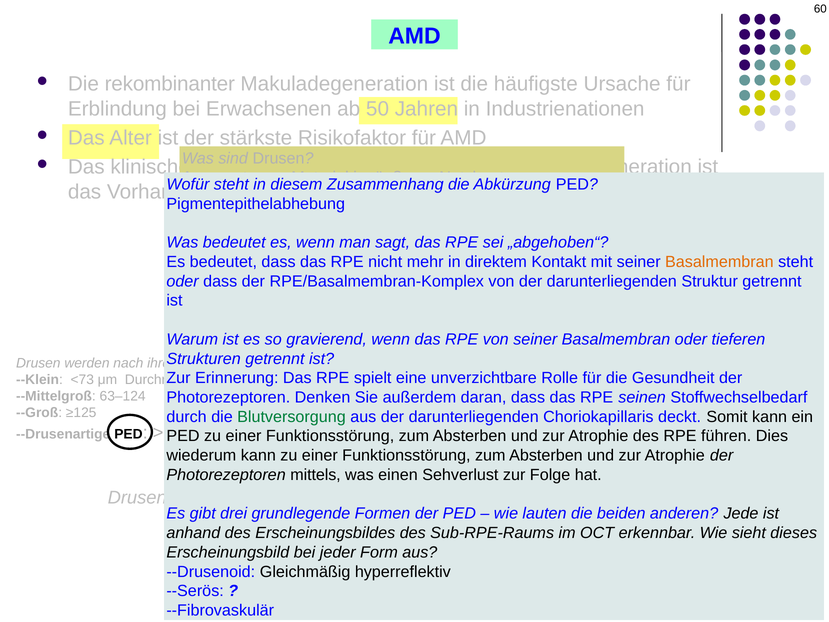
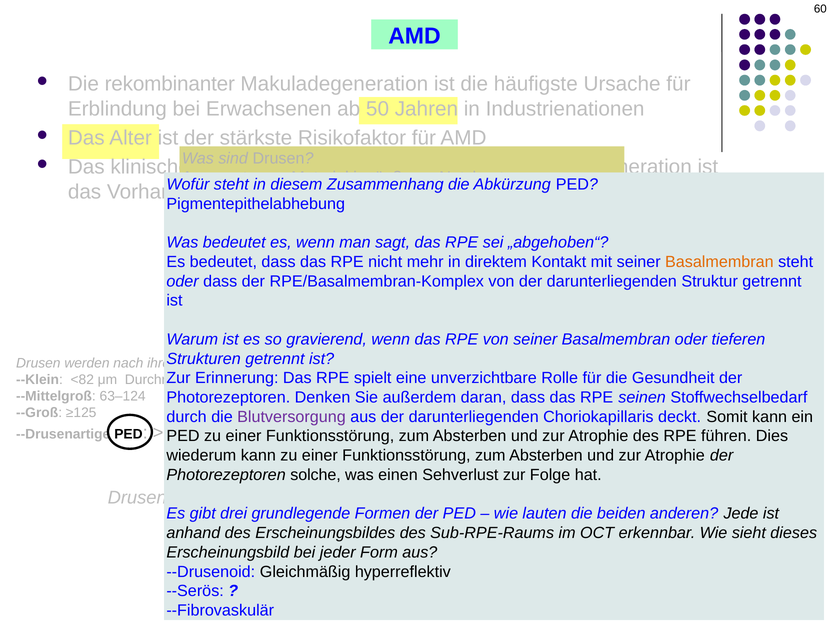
<73: <73 -> <82 (82, 379)
Blutversorgung colour: green -> purple (291, 417)
mittels: mittels -> solche (316, 475)
